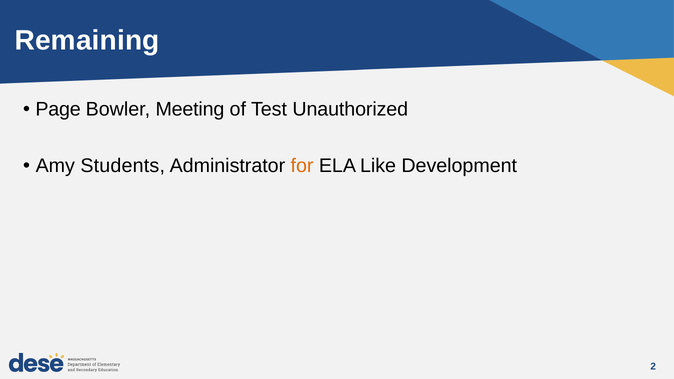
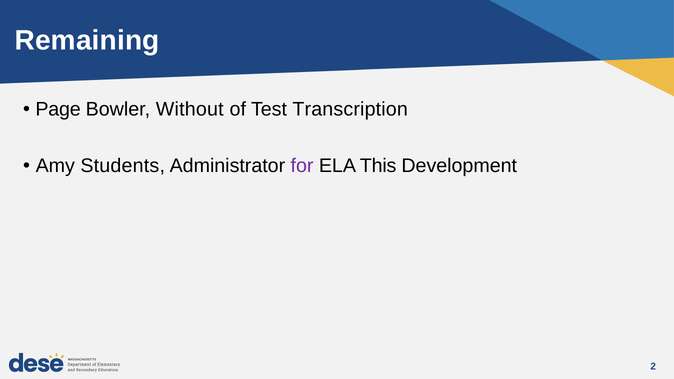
Meeting: Meeting -> Without (190, 109)
Unauthorized: Unauthorized -> Transcription (350, 109)
for colour: orange -> purple (302, 166)
Like: Like -> This (378, 166)
